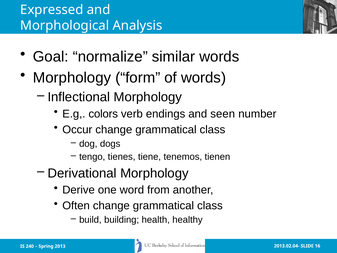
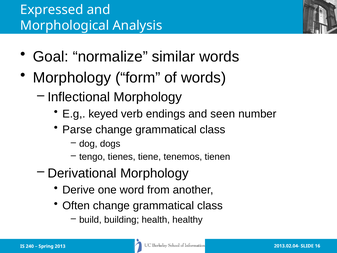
colors: colors -> keyed (103, 114)
Occur: Occur -> Parse (77, 129)
